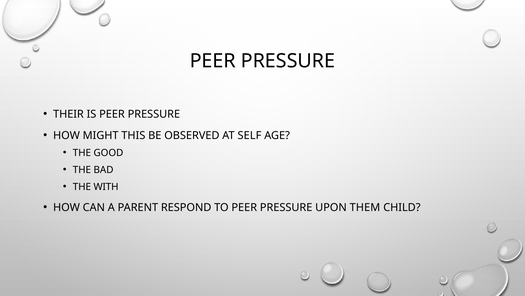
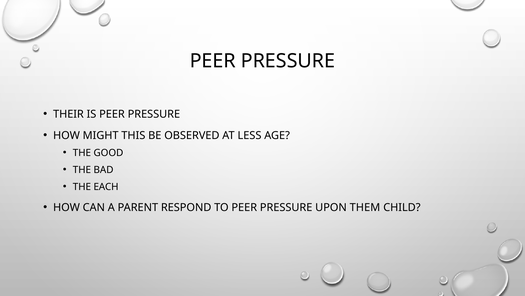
SELF: SELF -> LESS (249, 135)
WITH: WITH -> EACH (106, 186)
